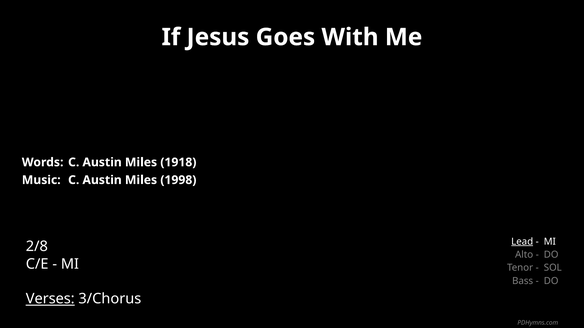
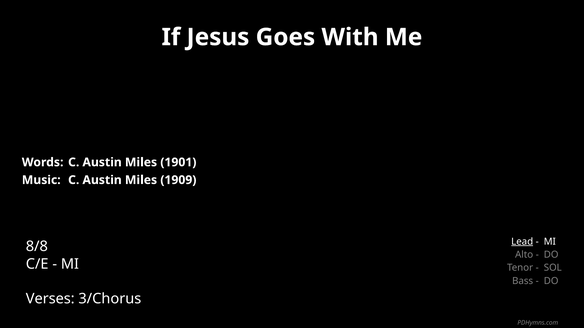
1918: 1918 -> 1901 (178, 163)
1998: 1998 -> 1909 (178, 180)
2/8: 2/8 -> 8/8 (37, 247)
Verses underline: present -> none (50, 299)
